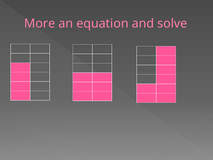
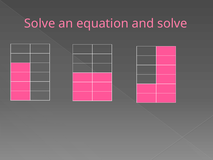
More: More -> Solve (40, 23)
